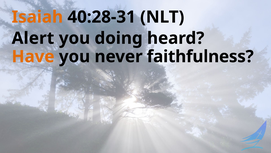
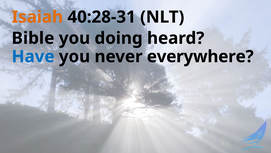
Alert: Alert -> Bible (33, 38)
Have colour: orange -> blue (33, 56)
faithfulness: faithfulness -> everywhere (200, 56)
